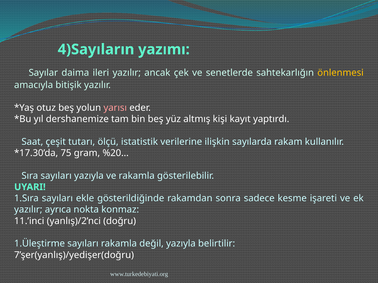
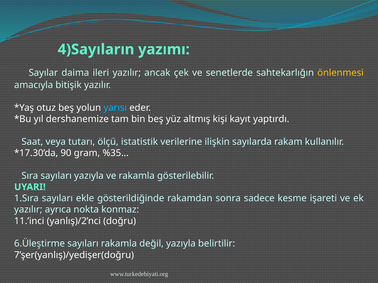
yarısı colour: pink -> light blue (115, 108)
çeşit: çeşit -> veya (56, 142)
75: 75 -> 90 (66, 153)
%20: %20 -> %35 (116, 153)
1.Üleştirme: 1.Üleştirme -> 6.Üleştirme (40, 244)
